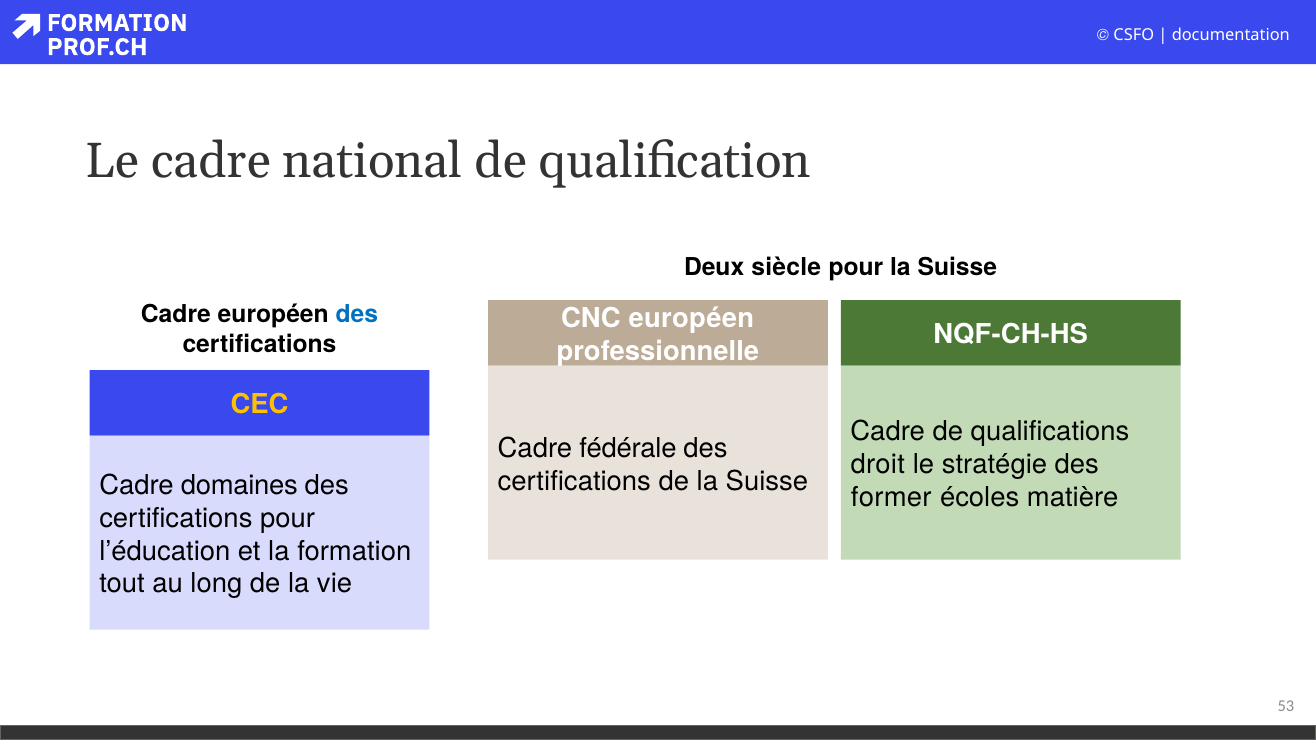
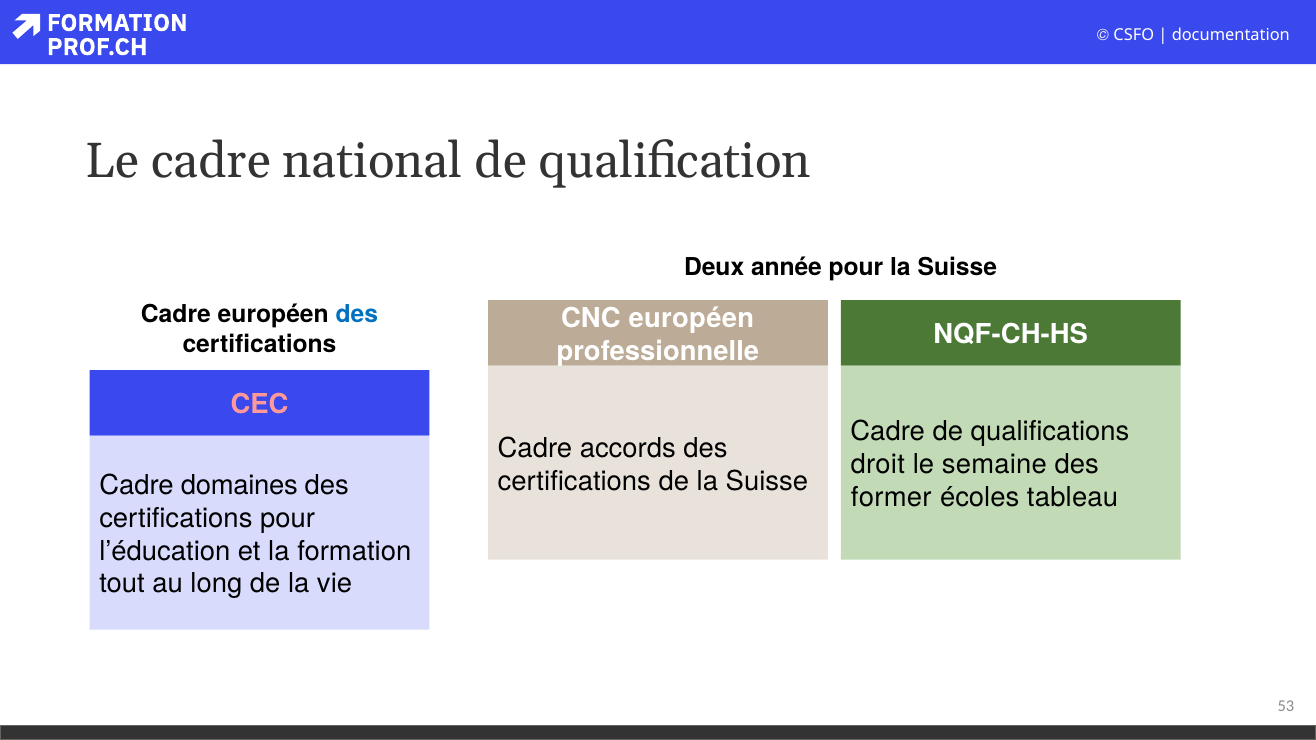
siècle: siècle -> année (786, 267)
CEC colour: yellow -> pink (260, 405)
fédérale: fédérale -> accords (628, 448)
stratégie: stratégie -> semaine (994, 465)
matière: matière -> tableau (1073, 498)
